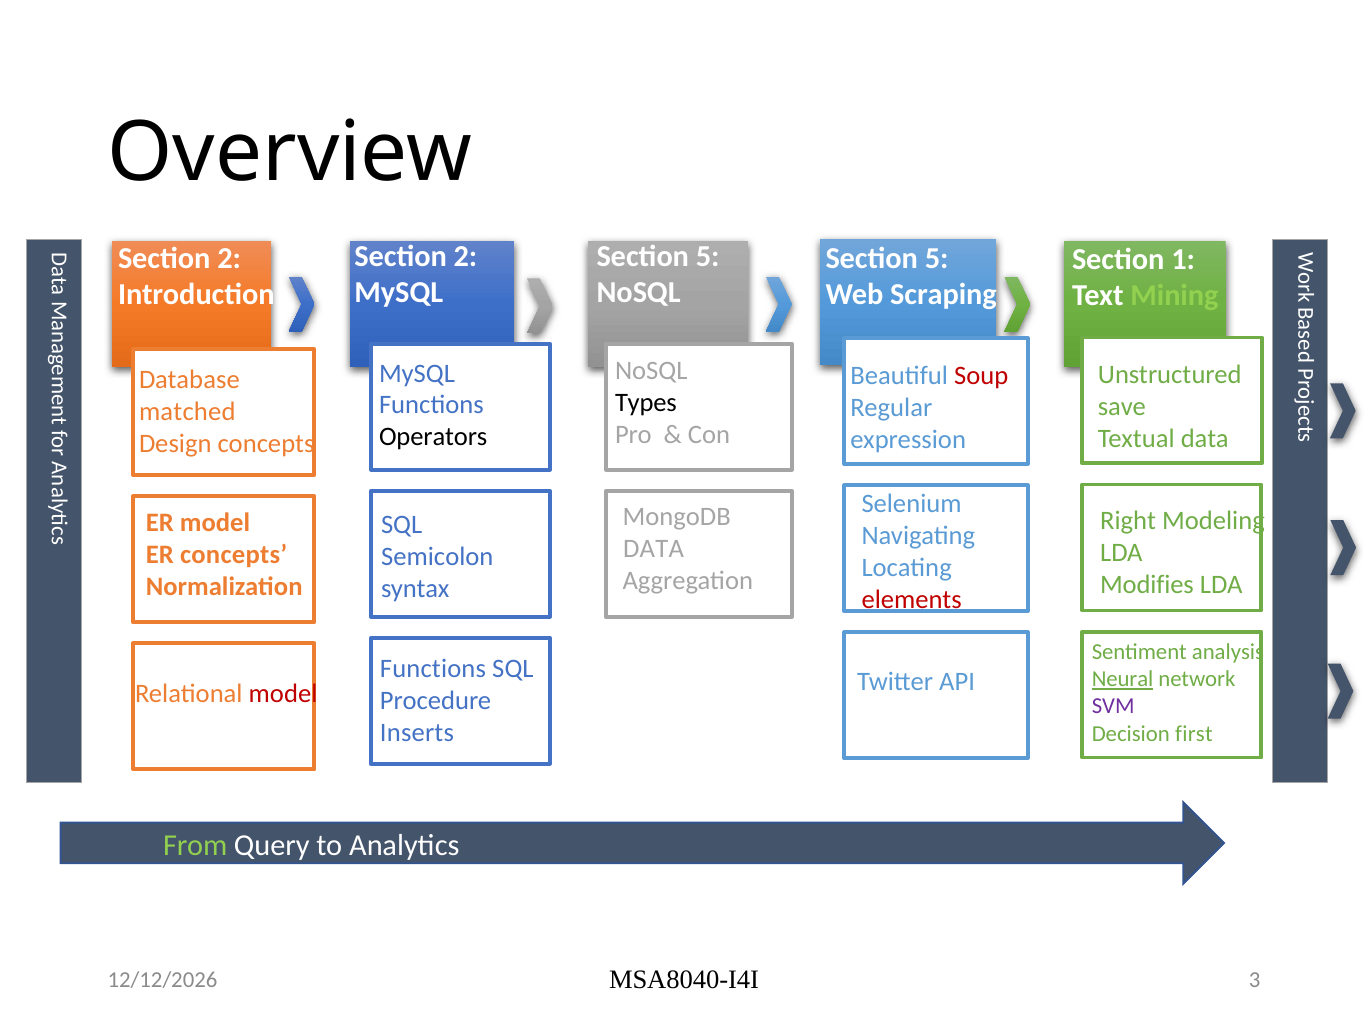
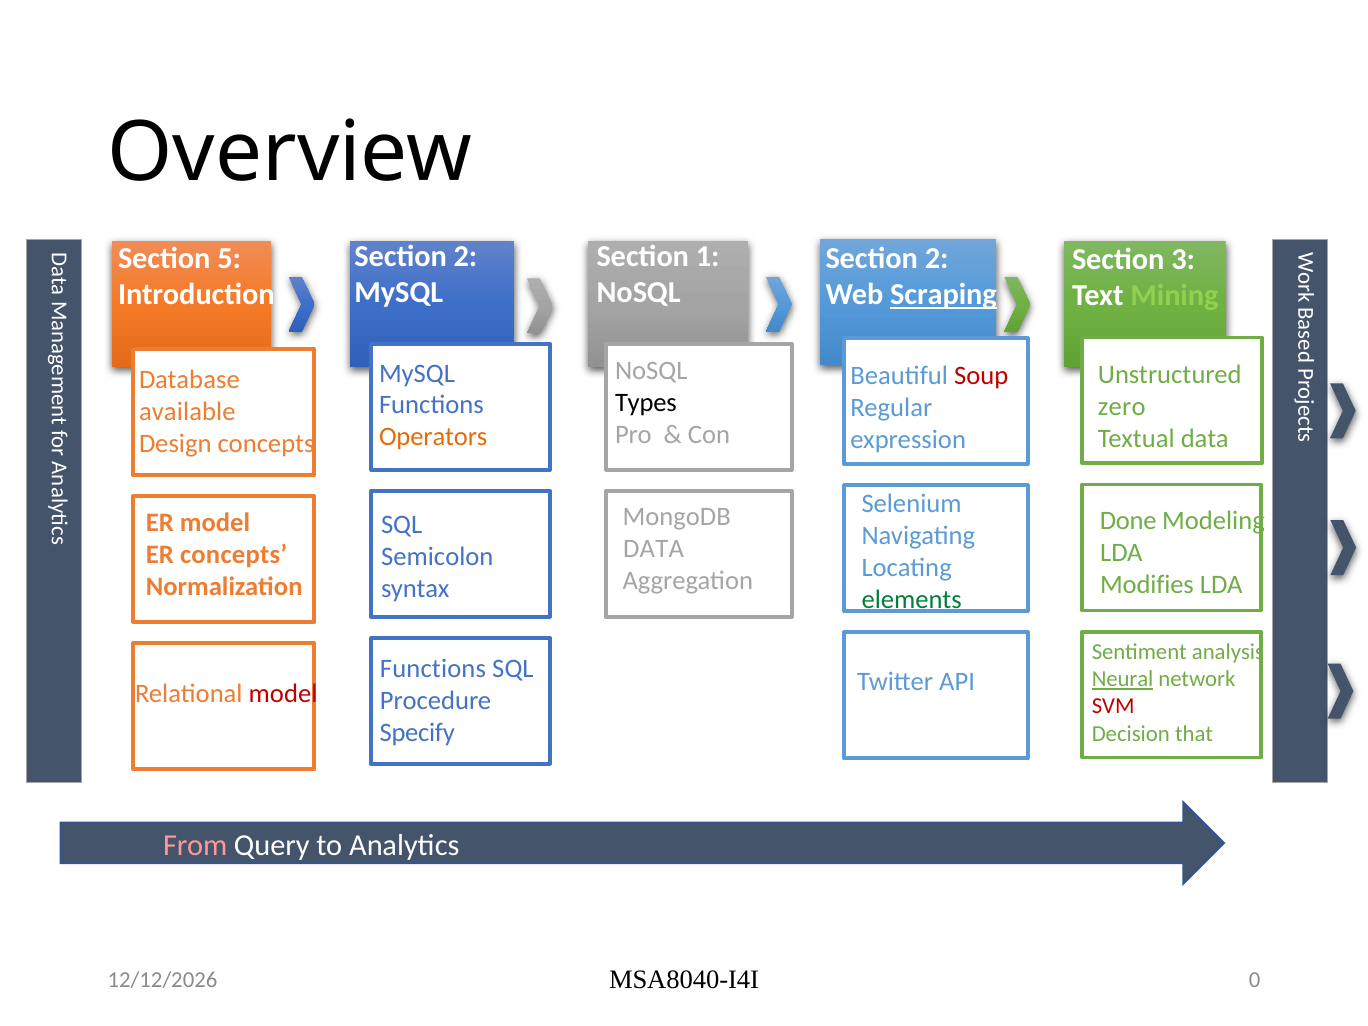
5: 5 -> 1 (708, 256)
5: 5 -> 2 (937, 258)
2: 2 -> 5 (229, 258)
1: 1 -> 3 (1183, 259)
Scraping underline: none -> present (943, 295)
save: save -> zero (1122, 407)
matched: matched -> available (187, 412)
Operators colour: black -> orange (433, 437)
Right: Right -> Done (1128, 521)
elements colour: red -> green (912, 600)
SVM colour: purple -> red (1113, 706)
Inserts: Inserts -> Specify (417, 733)
first: first -> that (1194, 734)
From colour: light green -> pink (195, 845)
3: 3 -> 0 (1255, 980)
